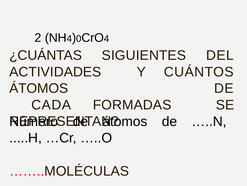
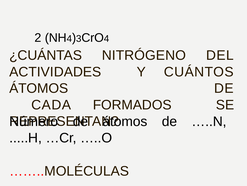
0: 0 -> 3 (79, 39)
SIGUIENTES: SIGUIENTES -> NITRÓGENO (144, 55)
FORMADAS: FORMADAS -> FORMADOS (132, 104)
